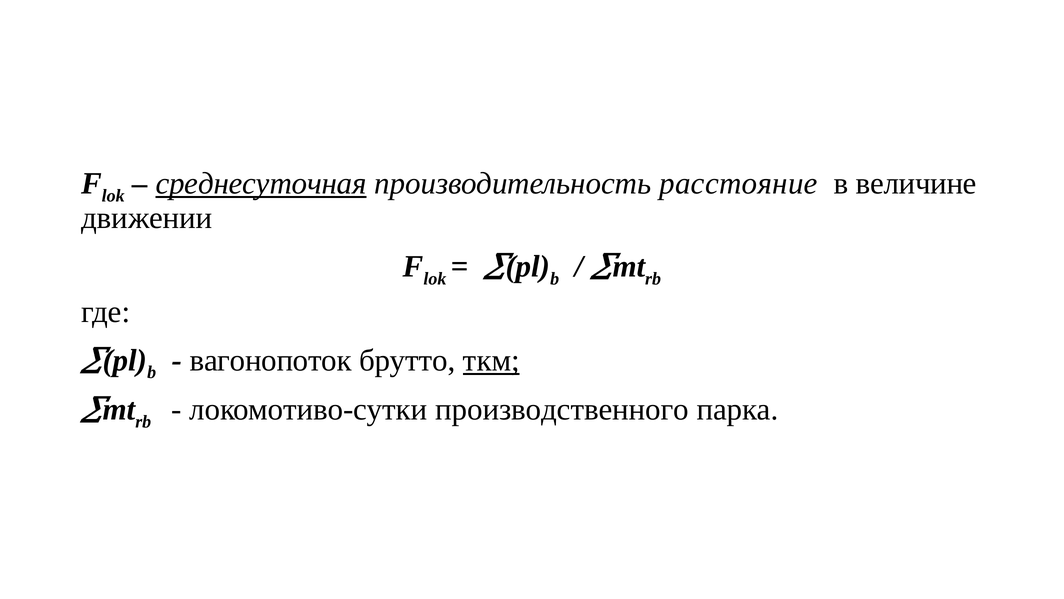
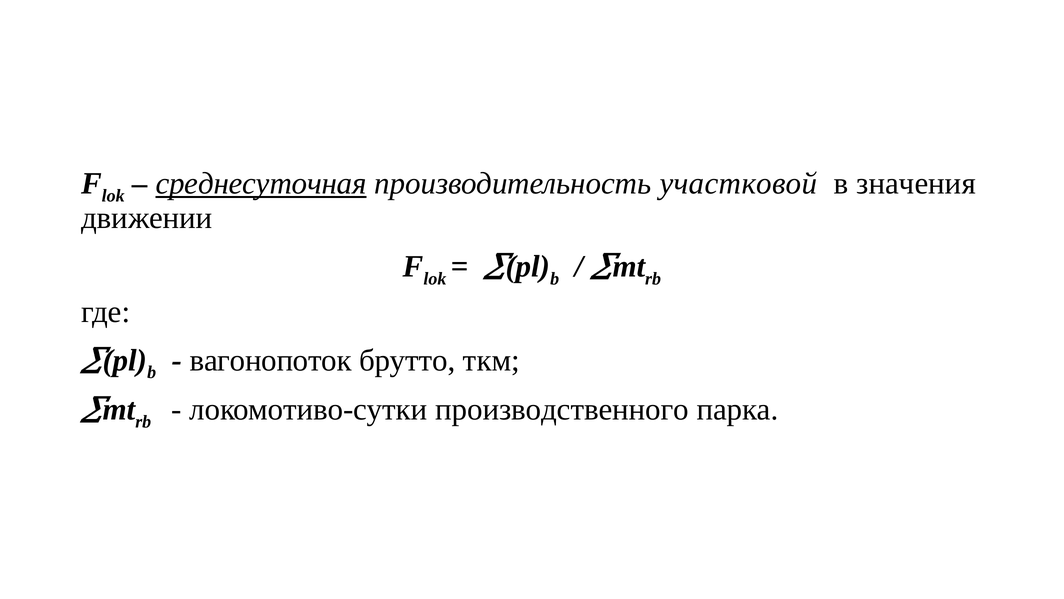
расстояние: расстояние -> участковой (739, 184)
величине: величине -> значения (916, 184)
ткм underline: present -> none (491, 360)
